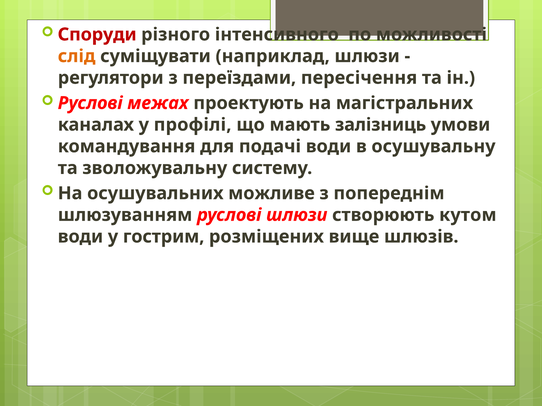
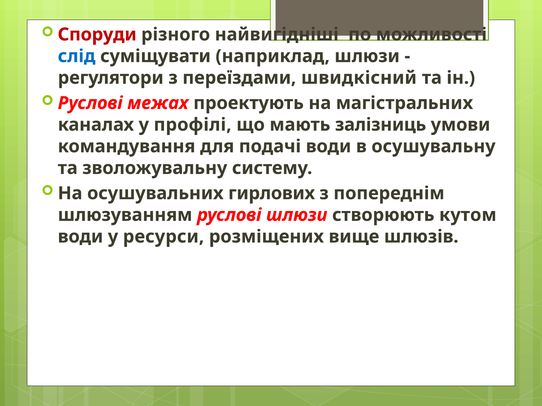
інтенсивного: інтенсивного -> найвигідніші (277, 35)
слід colour: orange -> blue (77, 56)
пересічення: пересічення -> швидкісний (359, 78)
можливе: можливе -> гирлових (272, 194)
гострим: гострим -> ресурси (163, 237)
